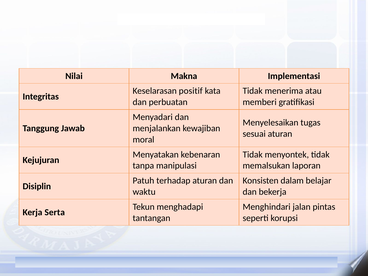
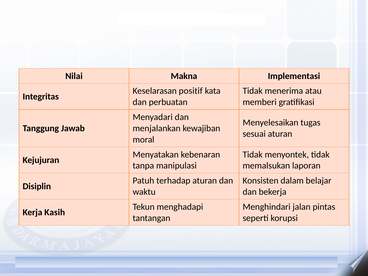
Serta: Serta -> Kasih (55, 212)
